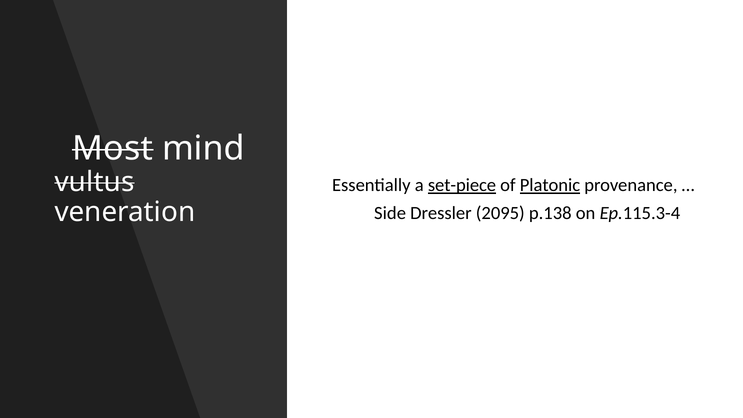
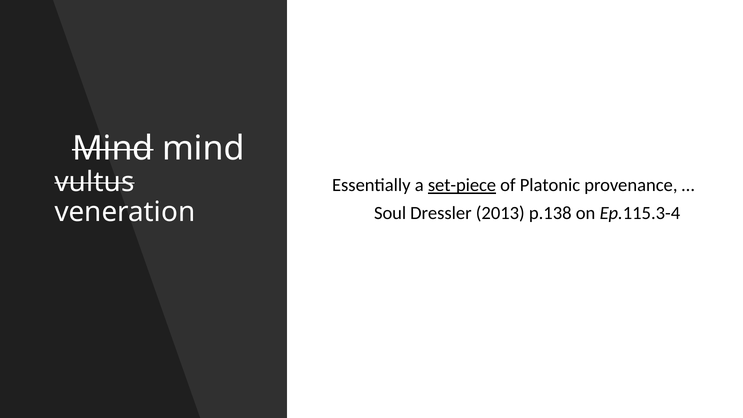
Most: Most -> Mind (113, 148)
Platonic underline: present -> none (550, 185)
Side: Side -> Soul (390, 213)
2095: 2095 -> 2013 (500, 213)
